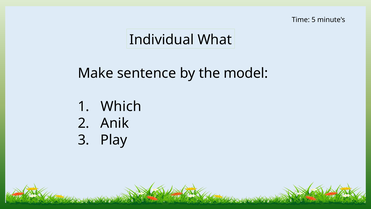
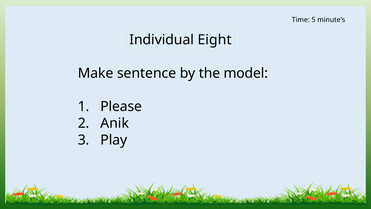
What: What -> Eight (215, 40)
Which: Which -> Please (121, 106)
